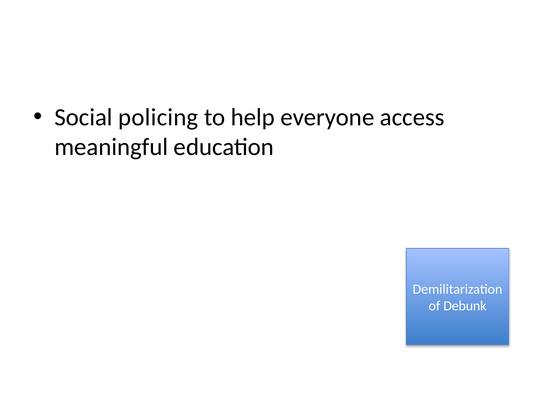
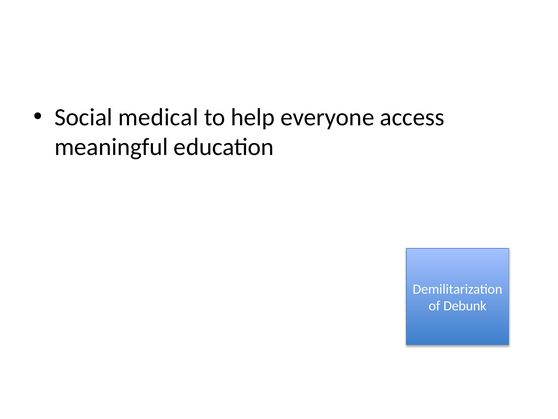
policing: policing -> medical (158, 117)
